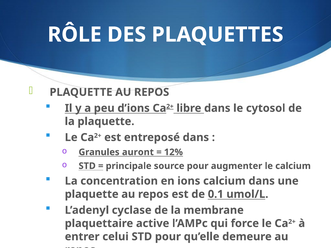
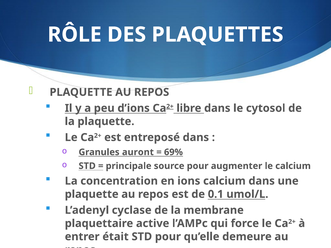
12%: 12% -> 69% (173, 152)
celui: celui -> était (116, 237)
